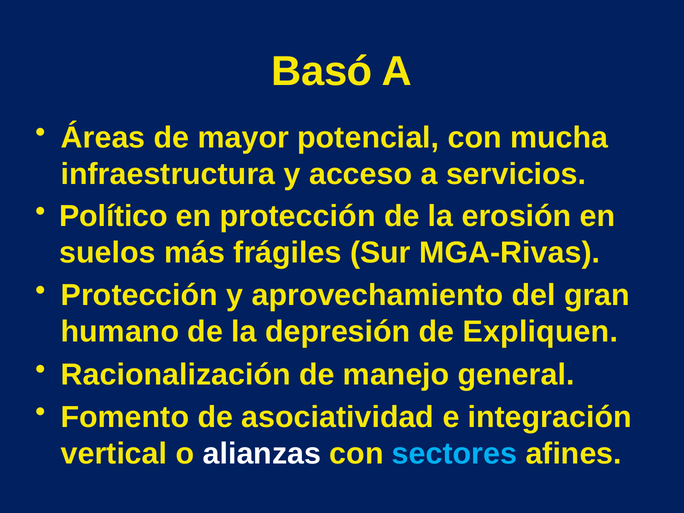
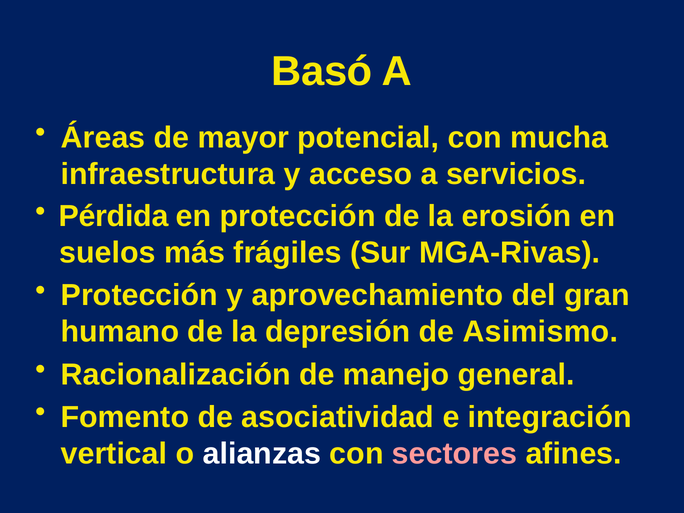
Político: Político -> Pérdida (114, 216)
Expliquen: Expliquen -> Asimismo (540, 332)
sectores colour: light blue -> pink (455, 454)
